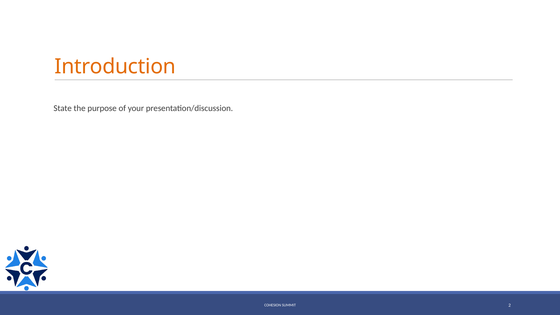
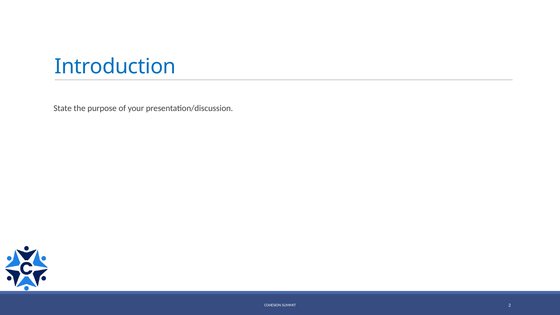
Introduction colour: orange -> blue (115, 66)
